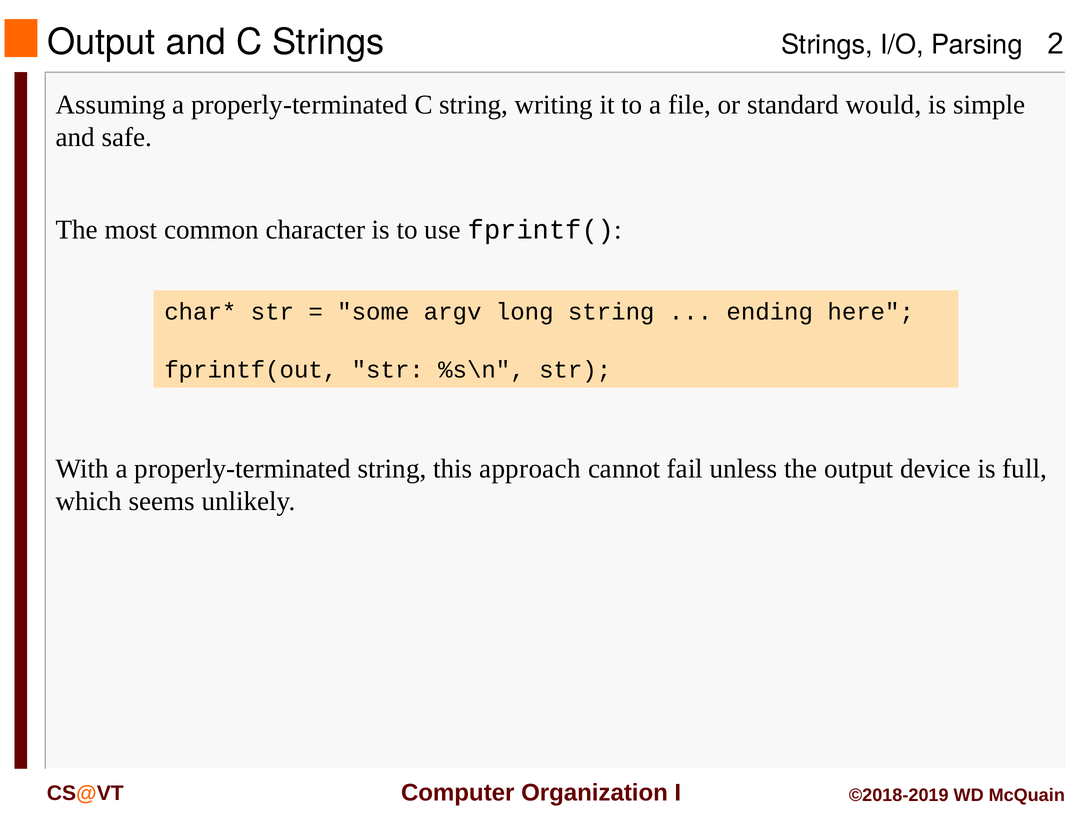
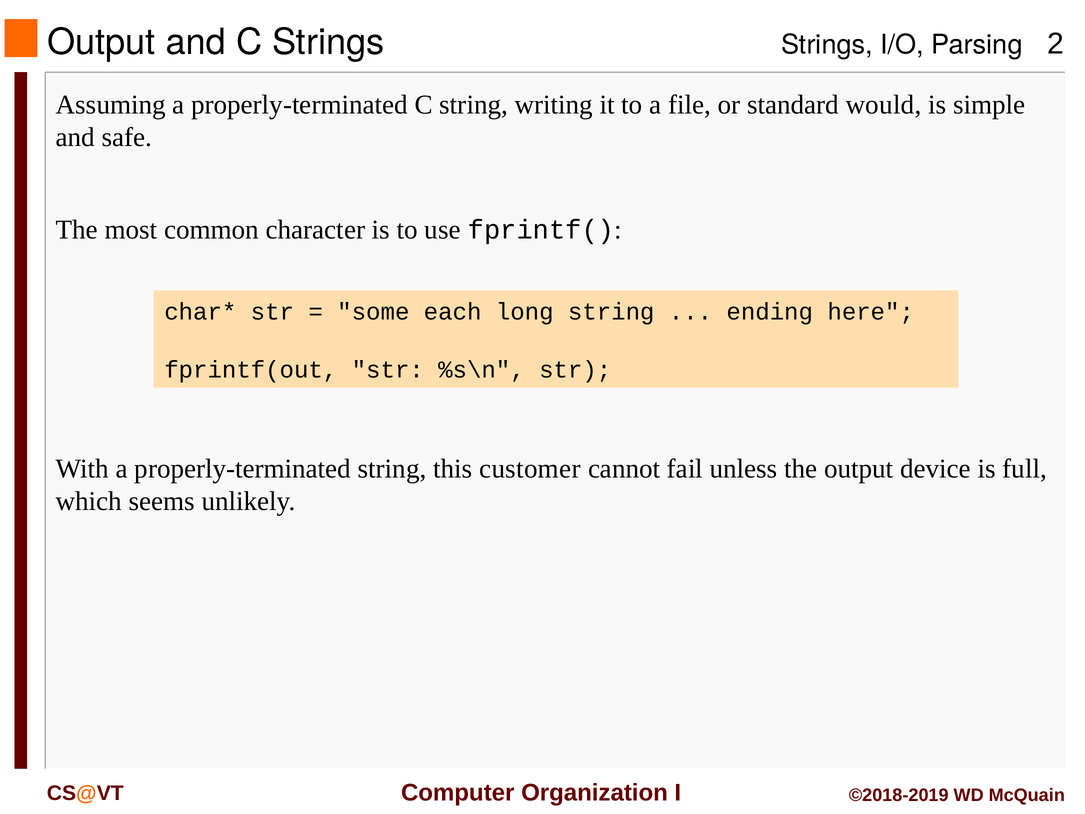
argv: argv -> each (453, 312)
approach: approach -> customer (530, 469)
